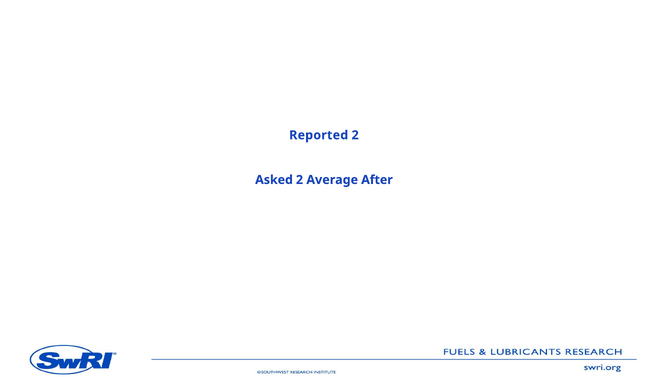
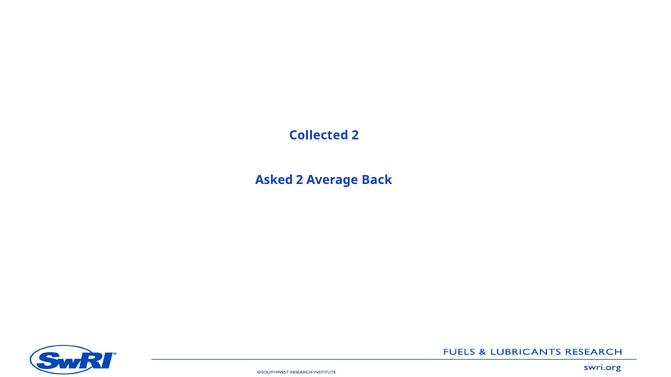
Reported: Reported -> Collected (319, 135)
After: After -> Back (377, 180)
